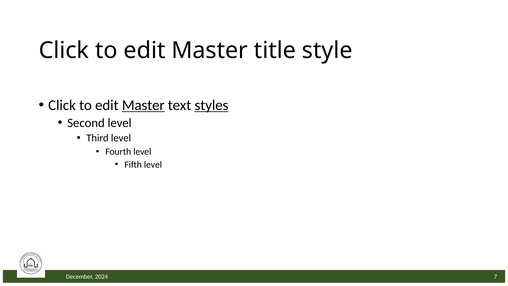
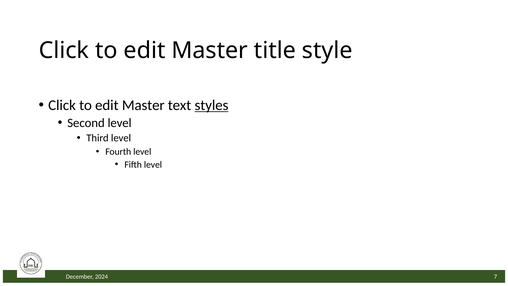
Master underline: present -> none (143, 105)
